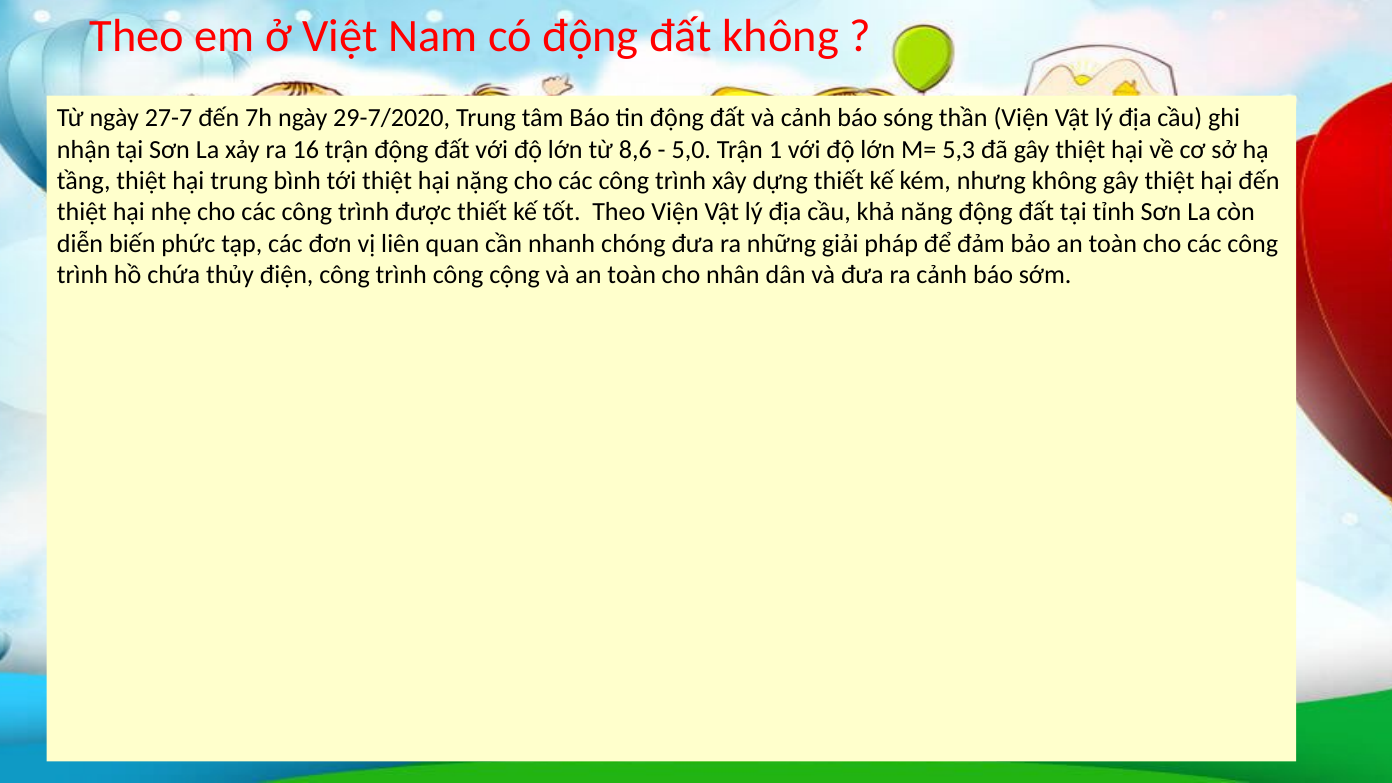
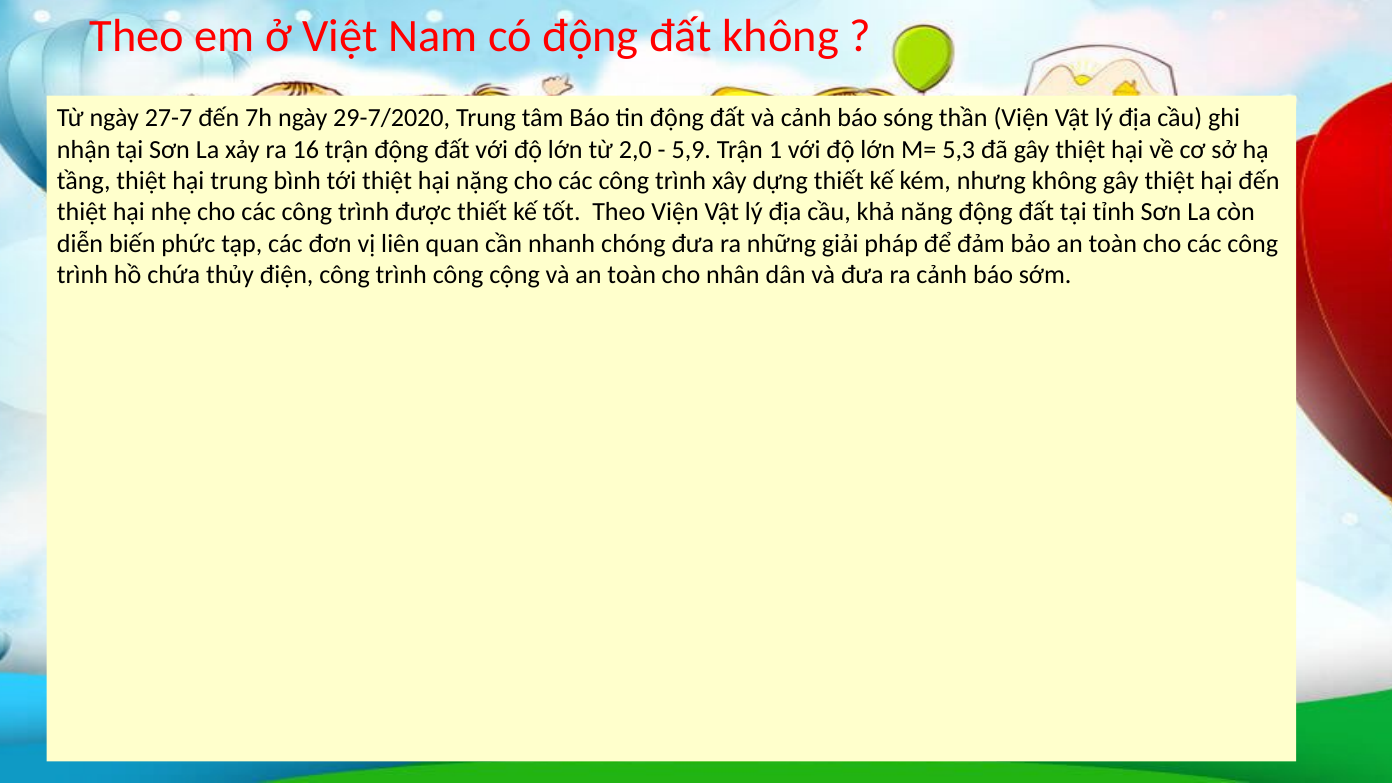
8,6: 8,6 -> 2,0 (635, 150)
5,0: 5,0 -> 5,9 (691, 150)
